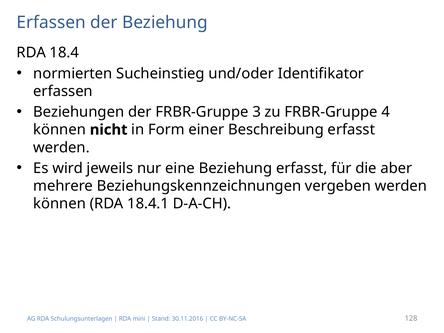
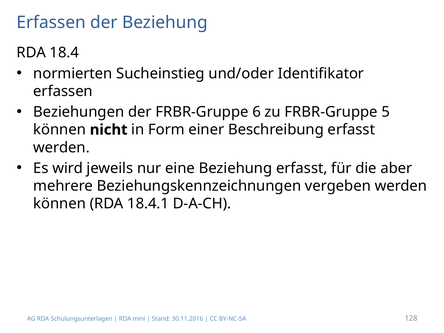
3: 3 -> 6 (257, 112)
4: 4 -> 5 (386, 112)
